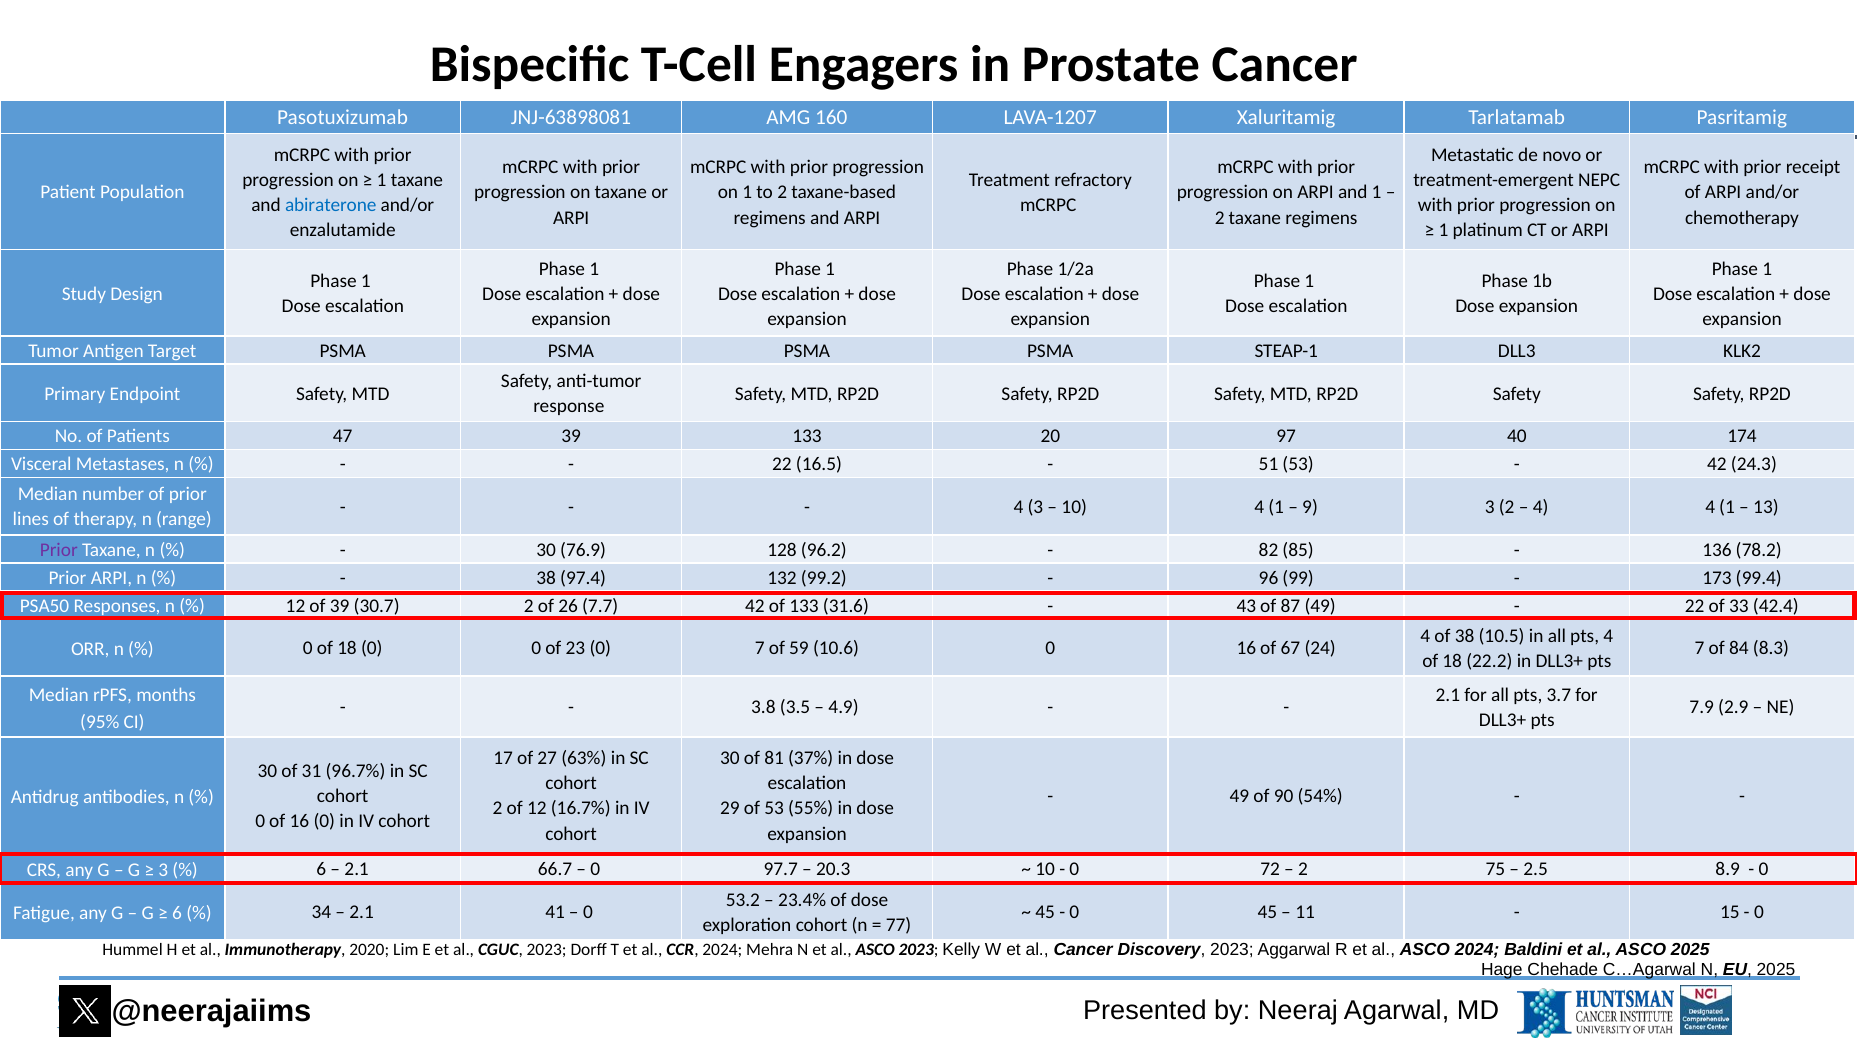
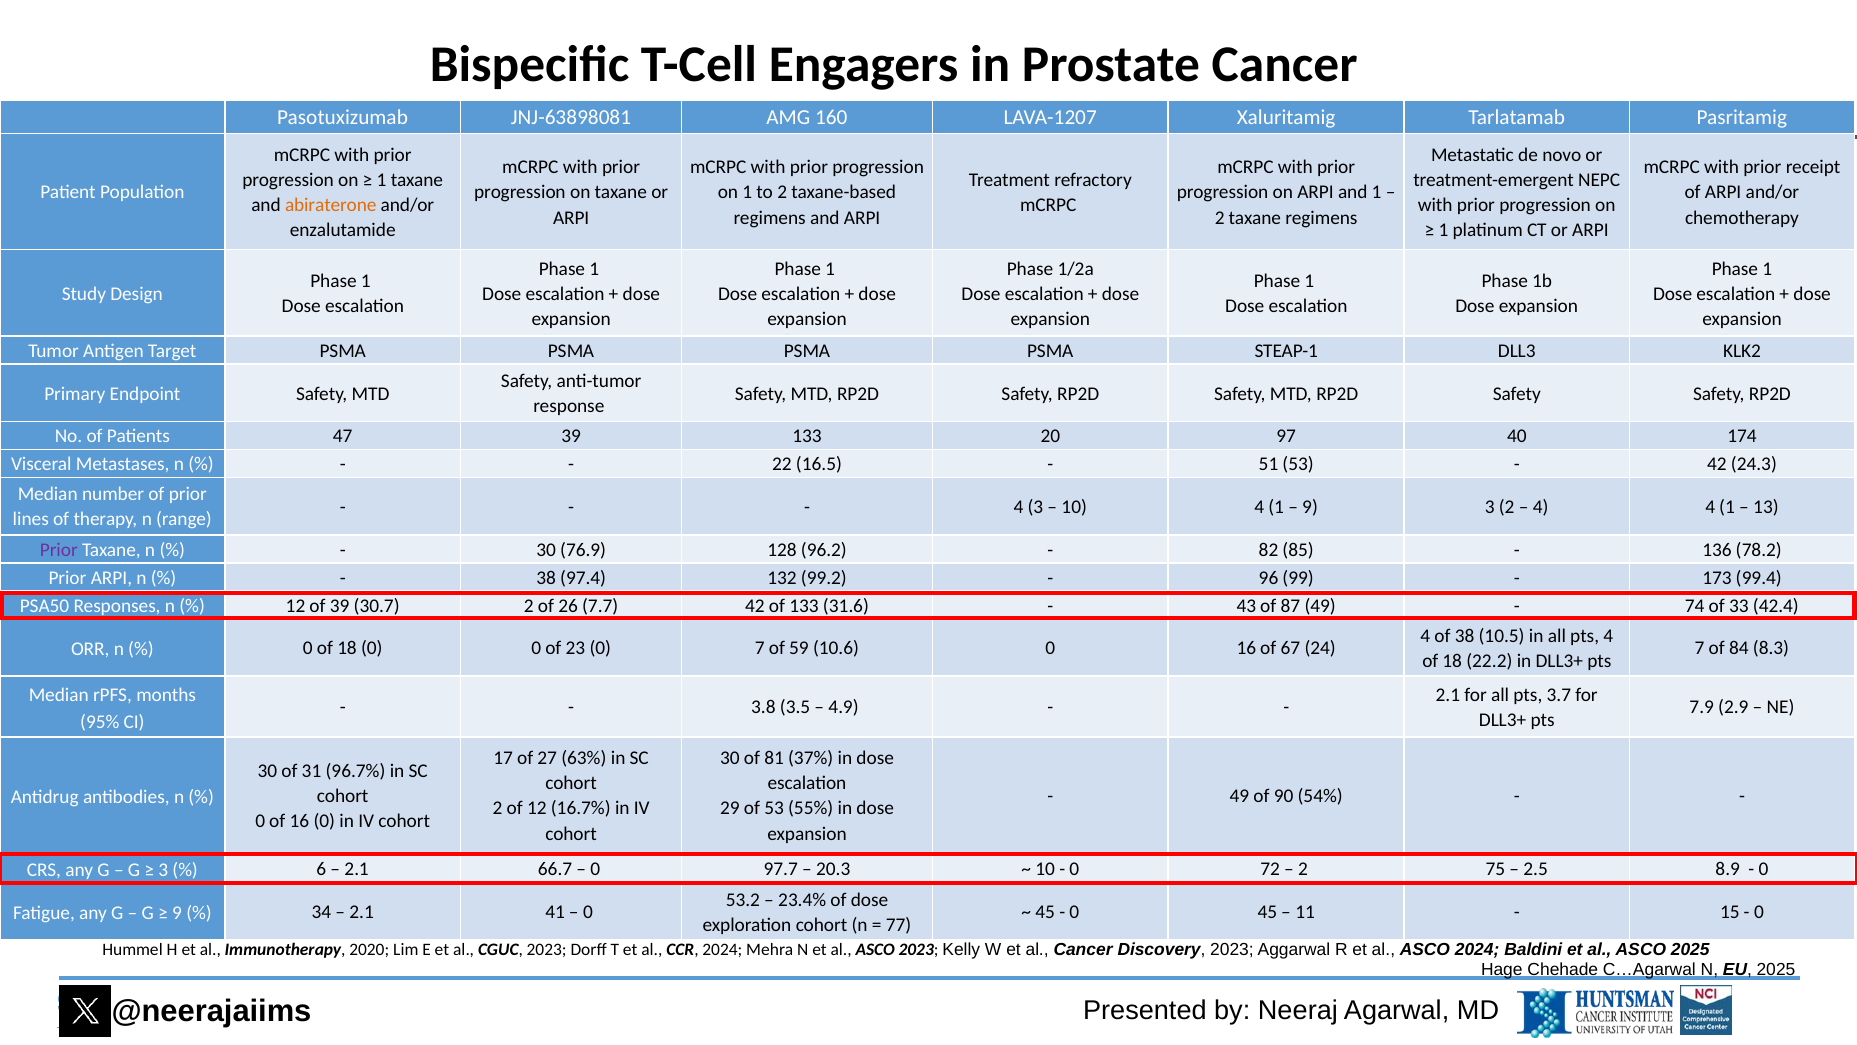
abiraterone colour: blue -> orange (331, 205)
22: 22 -> 74 (1695, 605)
6: 6 -> 9 (177, 913)
